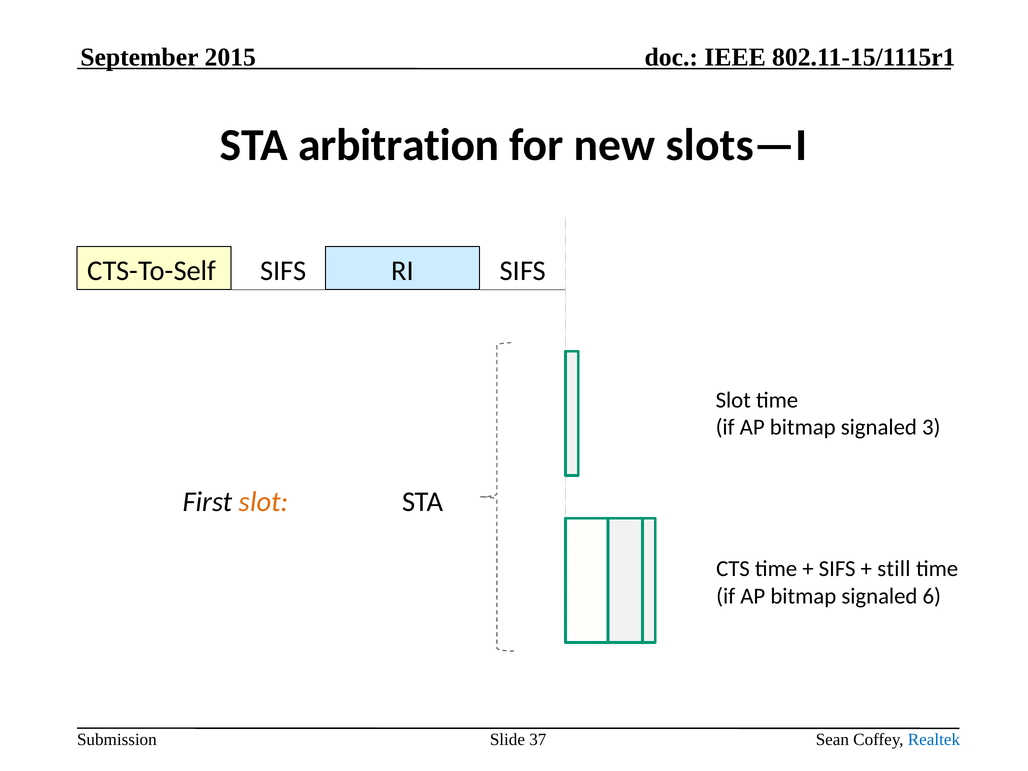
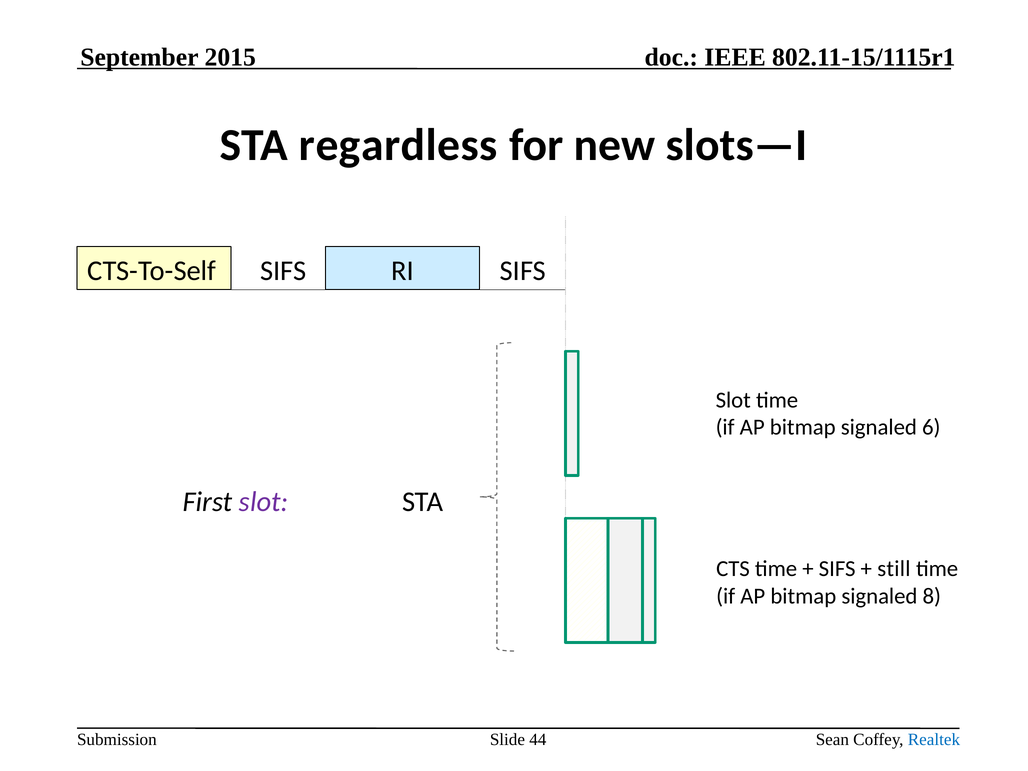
arbitration: arbitration -> regardless (398, 145)
3: 3 -> 6 (931, 427)
slot colour: orange -> purple (264, 502)
6: 6 -> 8 (932, 596)
37: 37 -> 44 (538, 739)
